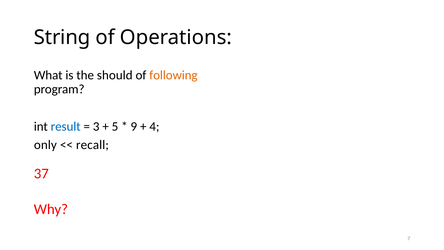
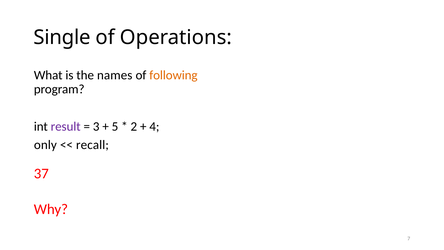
String: String -> Single (62, 37)
should: should -> names (115, 75)
result colour: blue -> purple (66, 126)
9: 9 -> 2 (134, 126)
